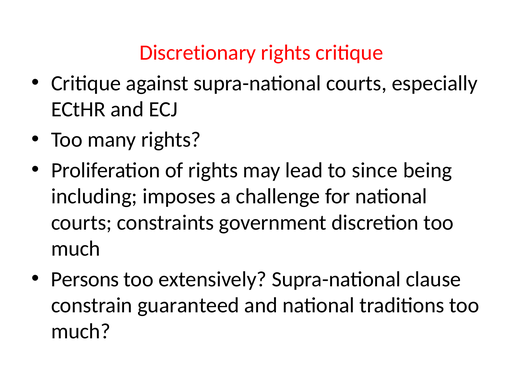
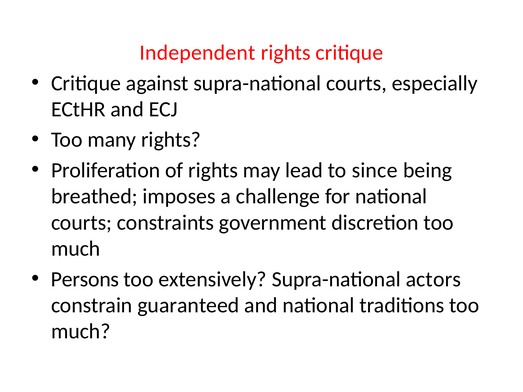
Discretionary: Discretionary -> Independent (198, 53)
including: including -> breathed (94, 197)
clause: clause -> actors (433, 279)
